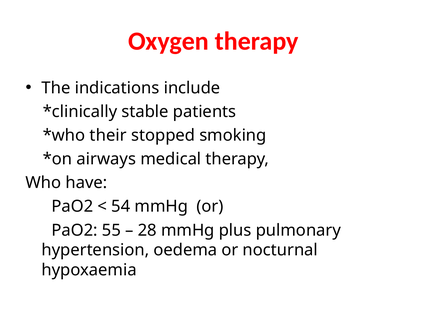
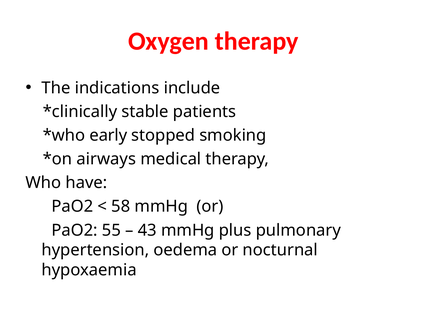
their: their -> early (108, 135)
54: 54 -> 58 (121, 207)
28: 28 -> 43 (147, 230)
